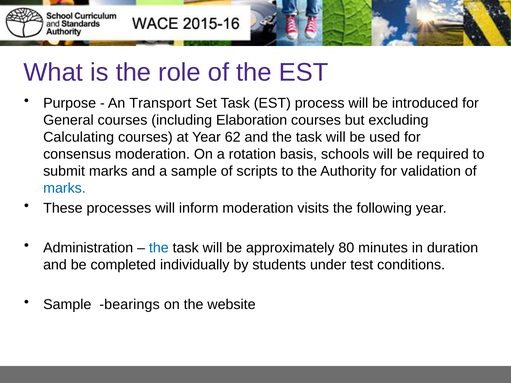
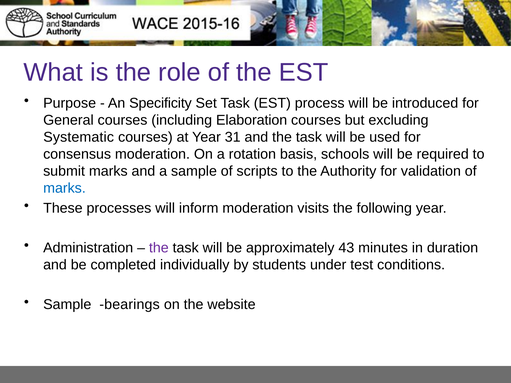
Transport: Transport -> Specificity (160, 103)
Calculating: Calculating -> Systematic (79, 137)
62: 62 -> 31 (233, 137)
the colour: blue -> purple (159, 248)
80: 80 -> 43 (346, 248)
